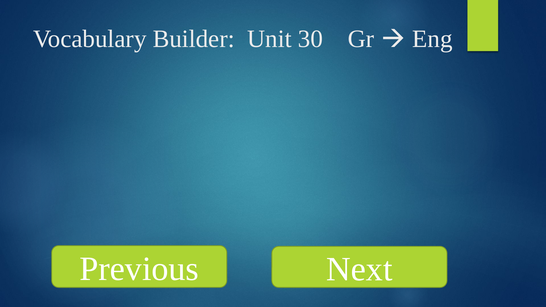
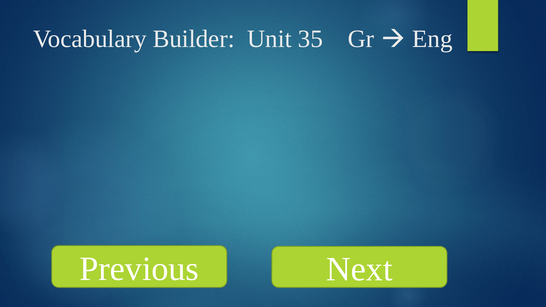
30: 30 -> 35 (310, 39)
